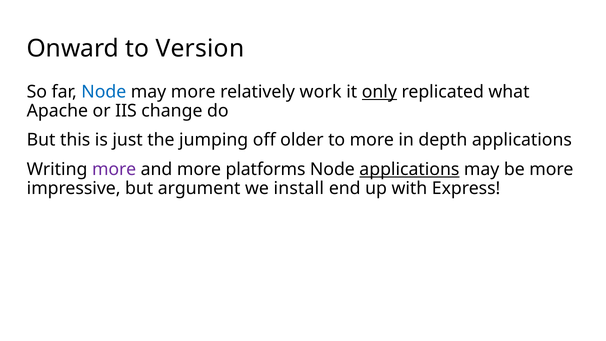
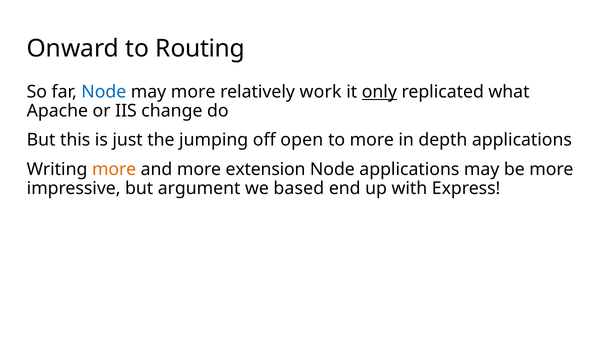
Version: Version -> Routing (200, 49)
older: older -> open (302, 140)
more colour: purple -> orange (114, 169)
platforms: platforms -> extension (266, 169)
applications underline: present -> none (409, 169)
install: install -> based (299, 188)
